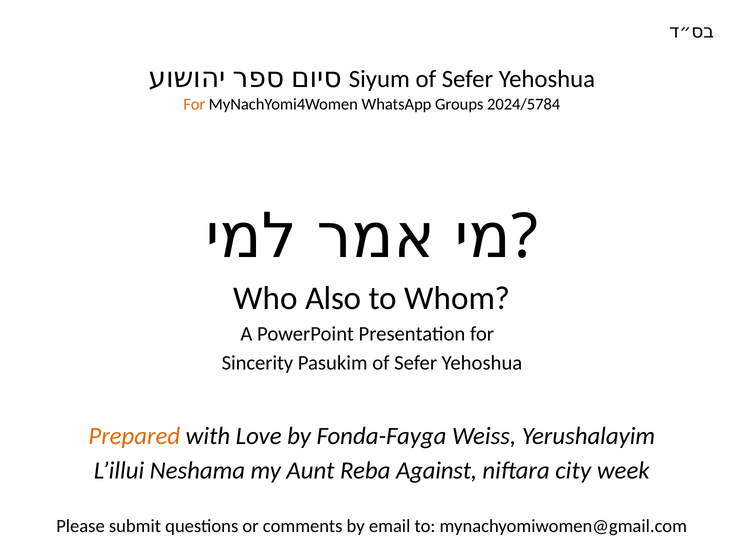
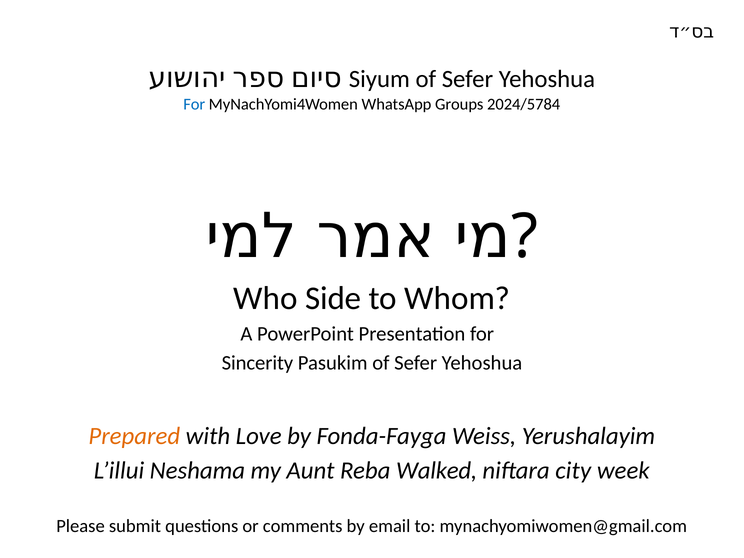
For colour: orange -> blue (194, 104)
Also: Also -> Side (333, 298)
Against: Against -> Walked (437, 471)
